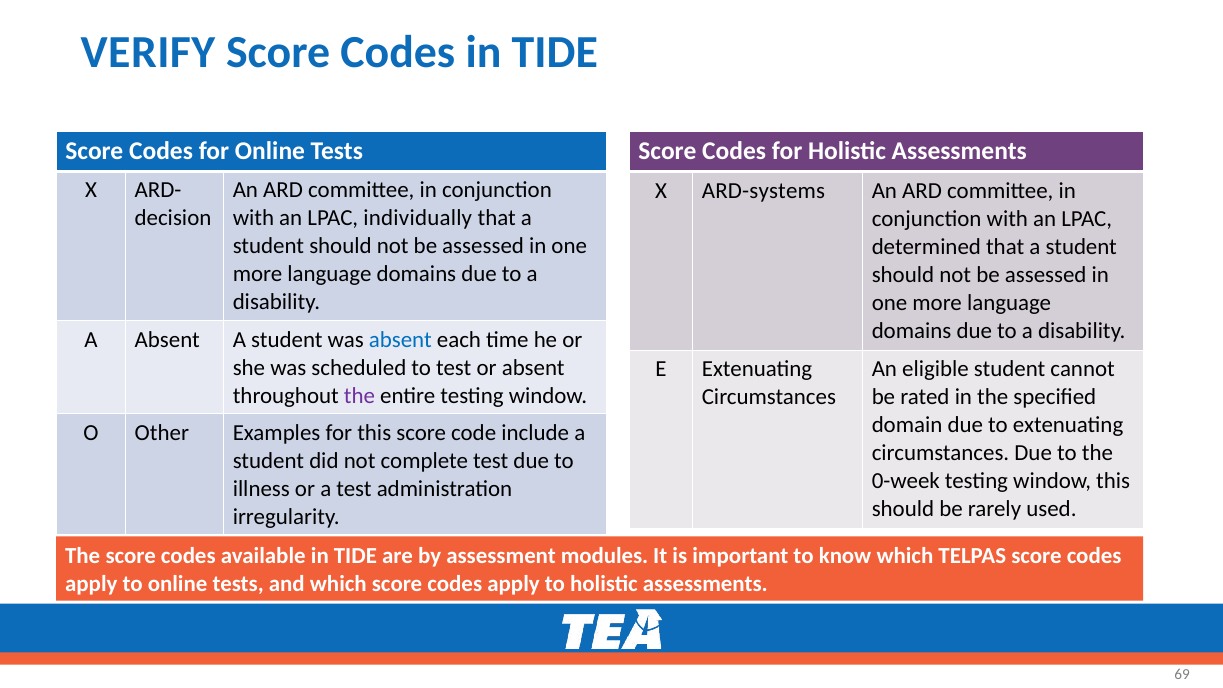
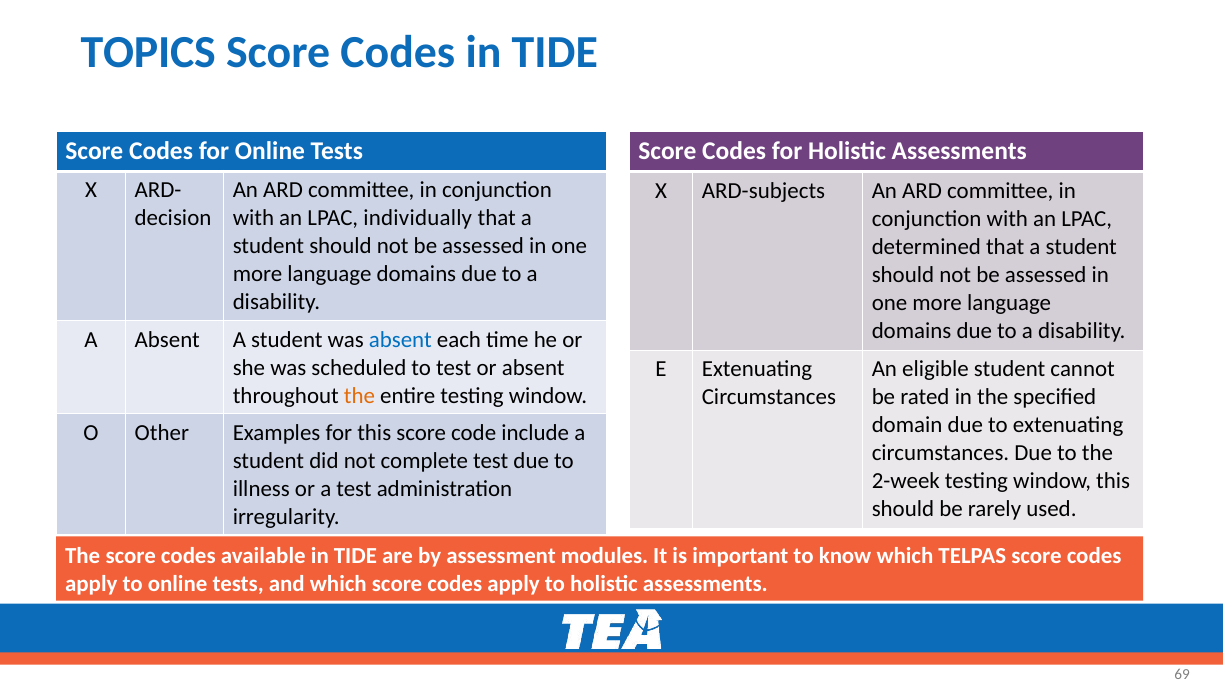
VERIFY: VERIFY -> TOPICS (148, 53)
ARD-systems: ARD-systems -> ARD-subjects (764, 191)
the colour: purple -> orange (360, 395)
0-week: 0-week -> 2-week (906, 481)
